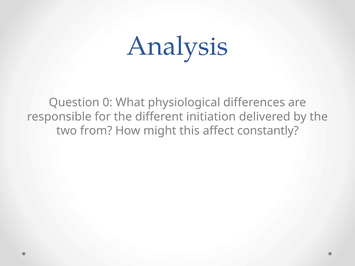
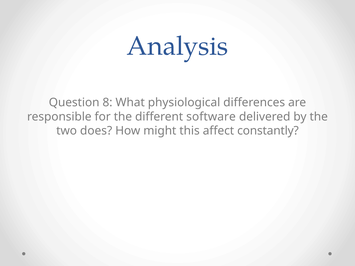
0: 0 -> 8 (108, 103)
initiation: initiation -> software (211, 117)
from: from -> does (96, 131)
